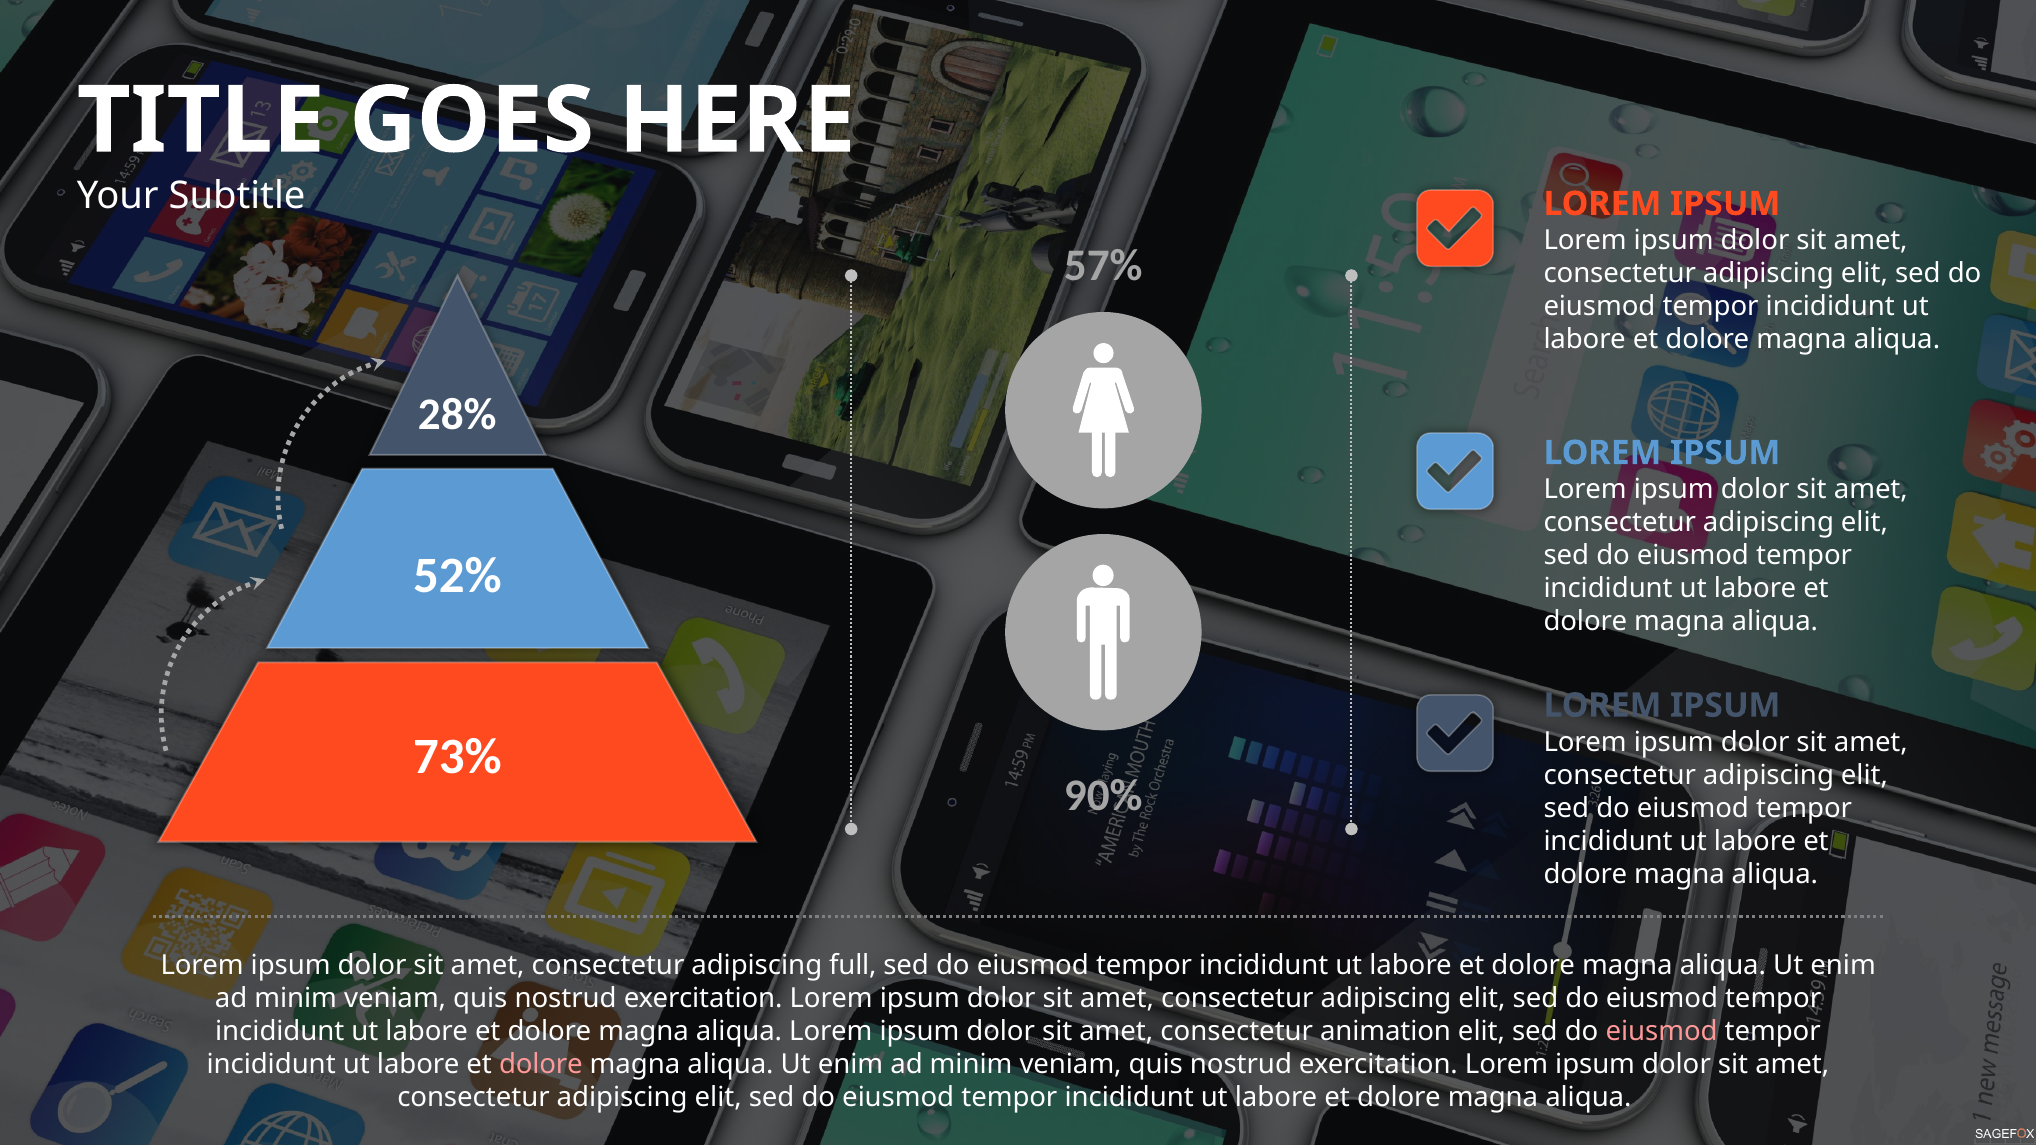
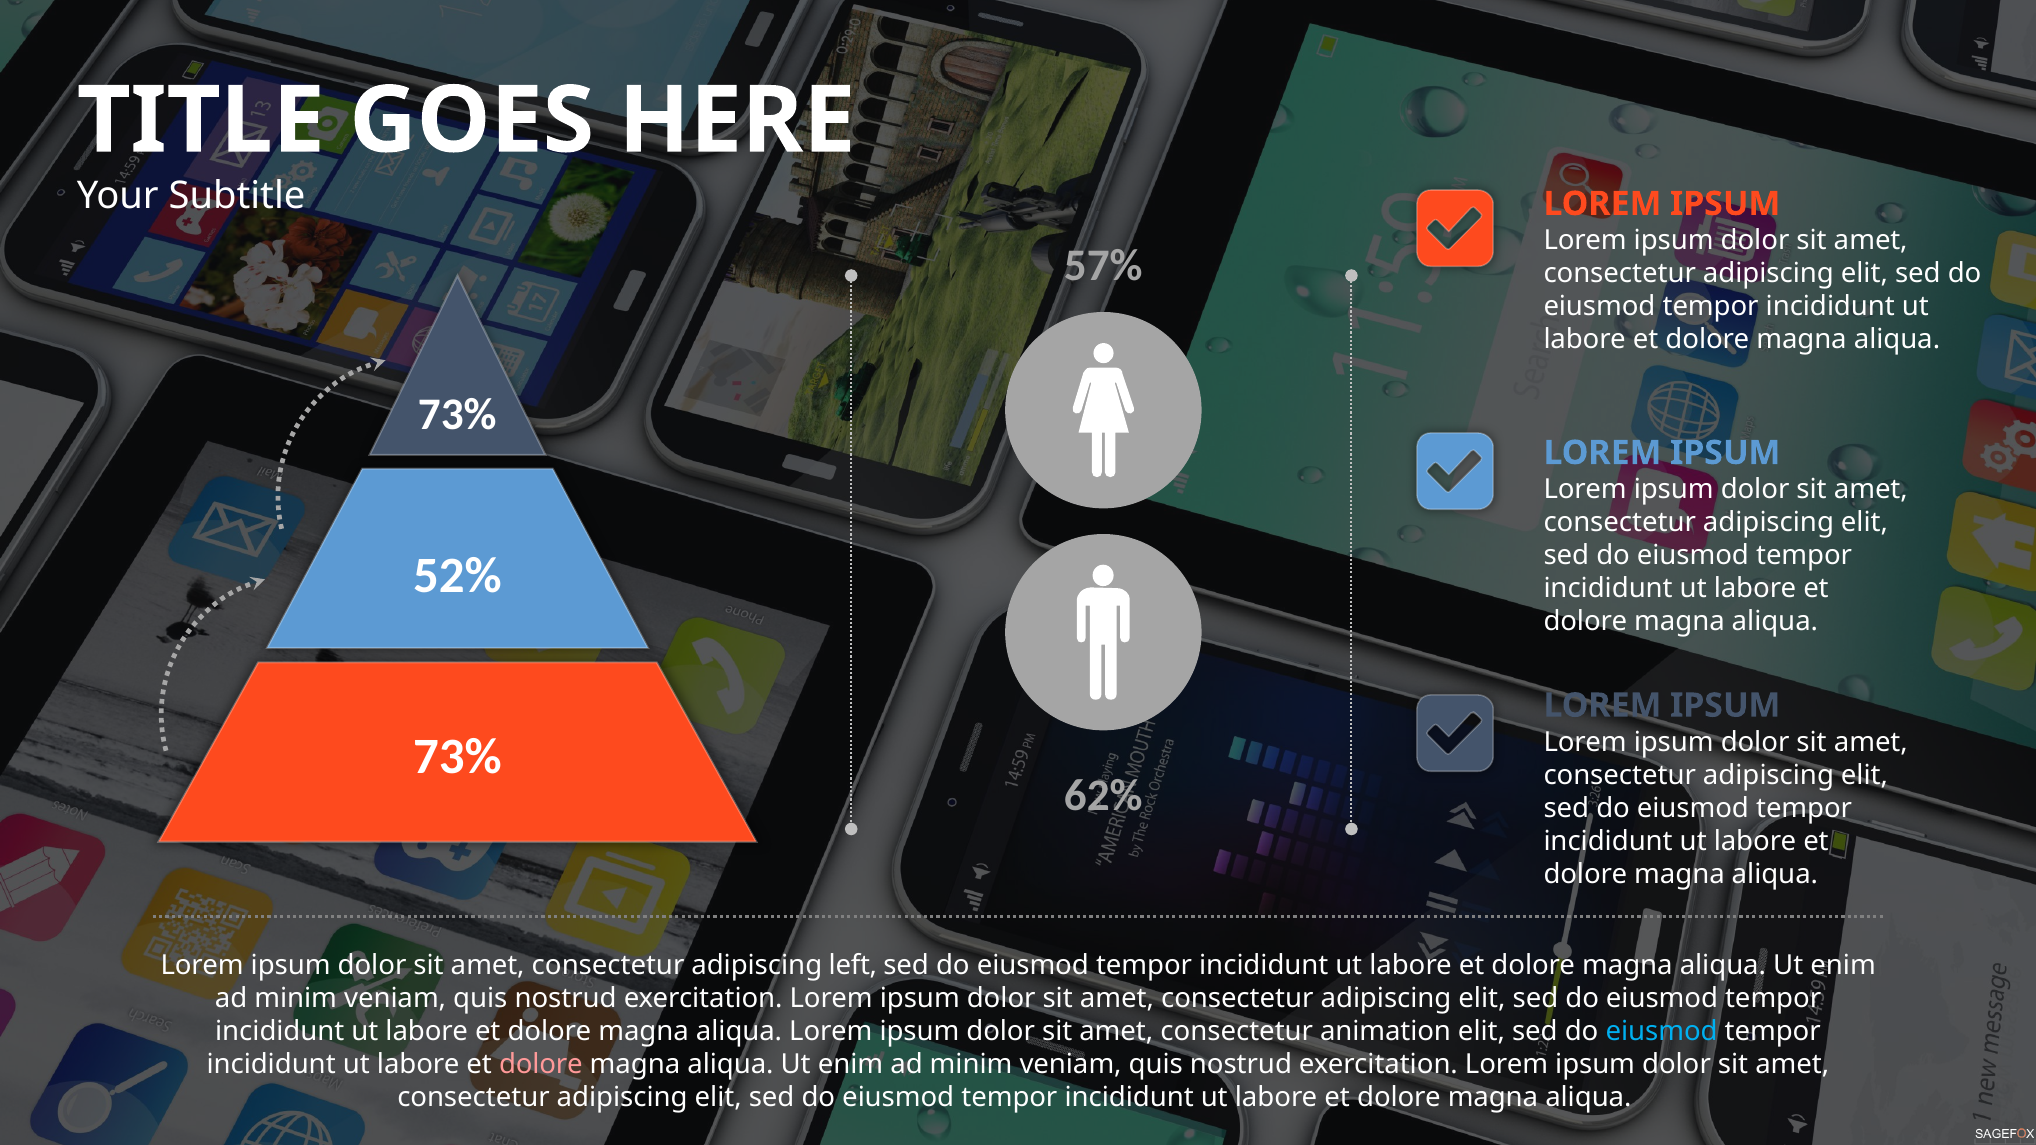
28%: 28% -> 73% (457, 415)
90%: 90% -> 62% (1103, 795)
full: full -> left (853, 965)
eiusmod colour: pink -> light blue (1662, 1032)
